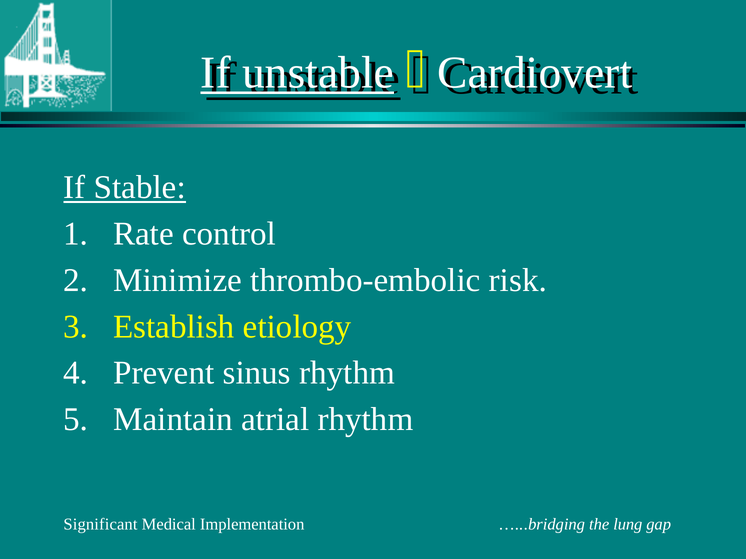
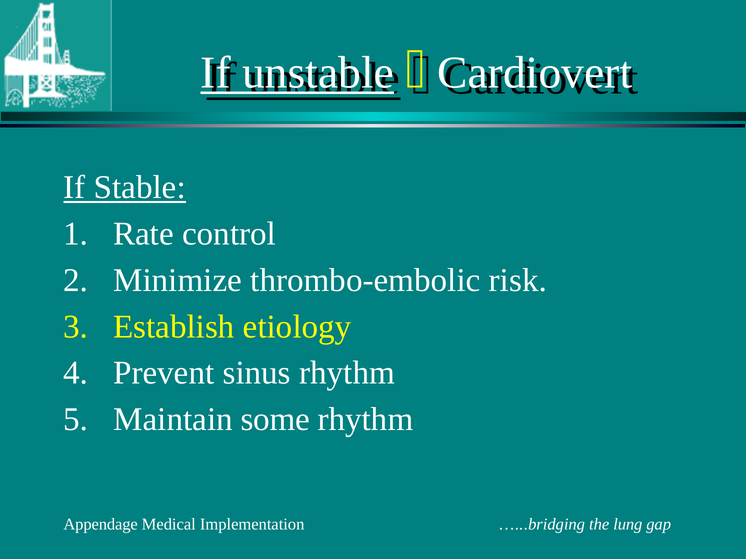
atrial: atrial -> some (275, 420)
Significant: Significant -> Appendage (101, 525)
